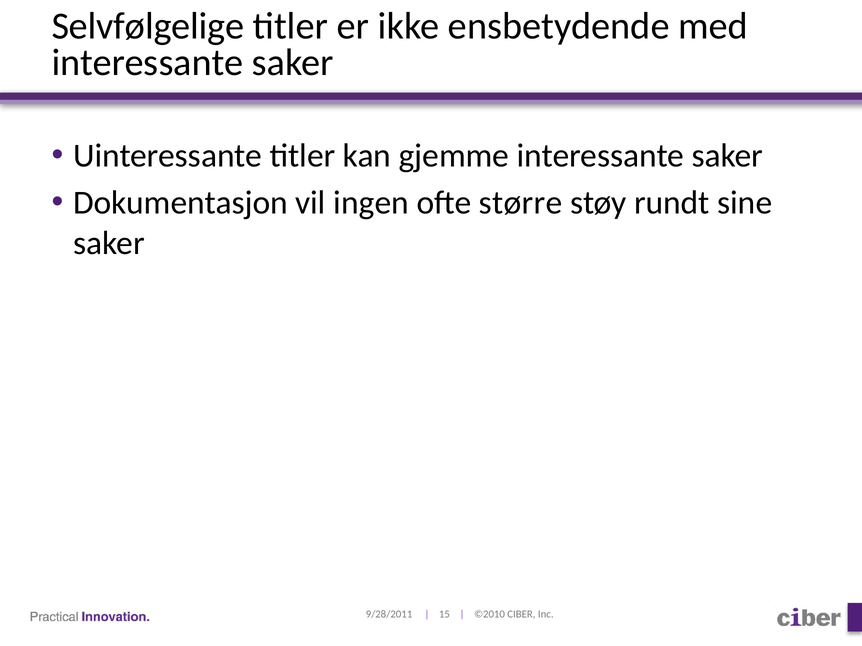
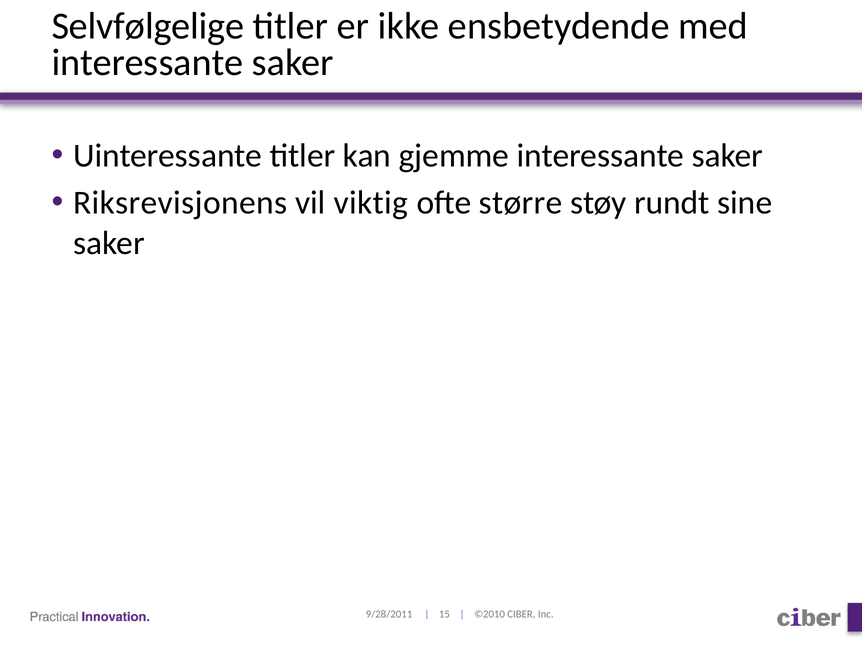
Dokumentasjon: Dokumentasjon -> Riksrevisjonens (180, 203)
ingen: ingen -> viktig (371, 203)
